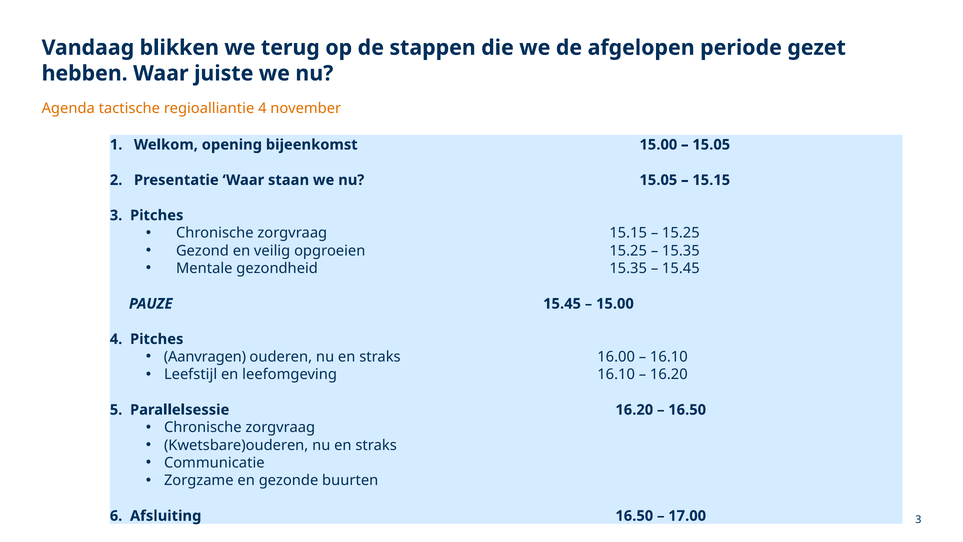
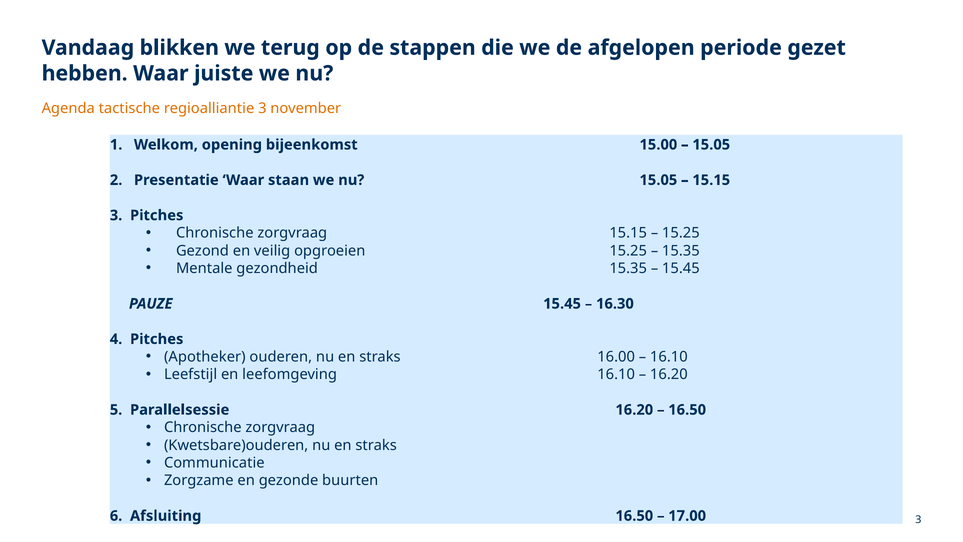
regioalliantie 4: 4 -> 3 (262, 108)
15.00: 15.00 -> 16.30 (615, 304)
Aanvragen: Aanvragen -> Apotheker (205, 357)
